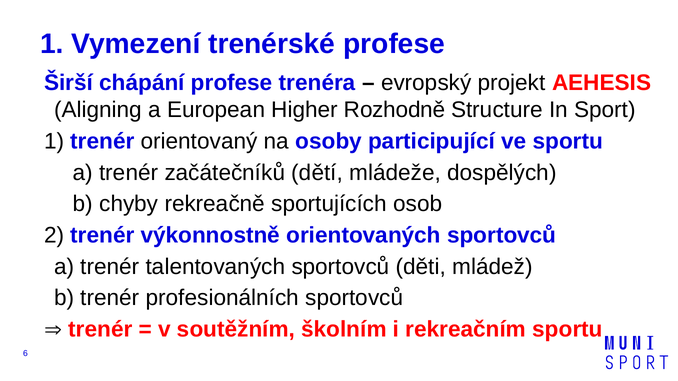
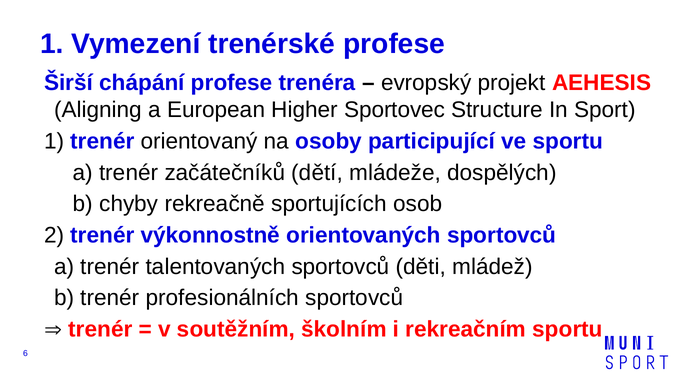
Rozhodně: Rozhodně -> Sportovec (395, 110)
